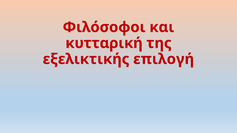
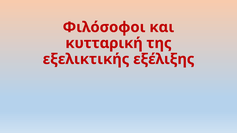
επιλογή: επιλογή -> εξέλιξης (164, 59)
